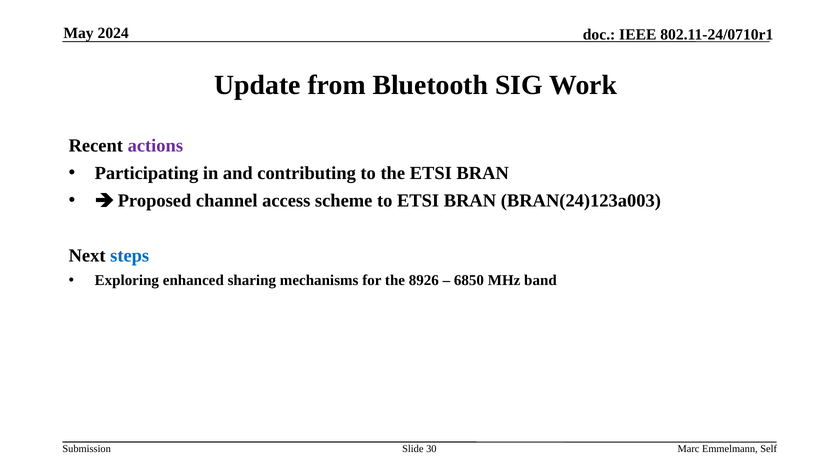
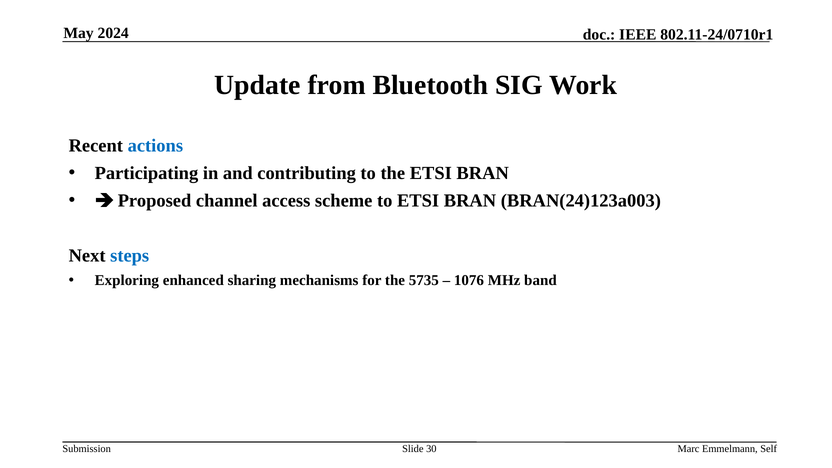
actions colour: purple -> blue (155, 146)
8926: 8926 -> 5735 (424, 281)
6850: 6850 -> 1076 (469, 281)
